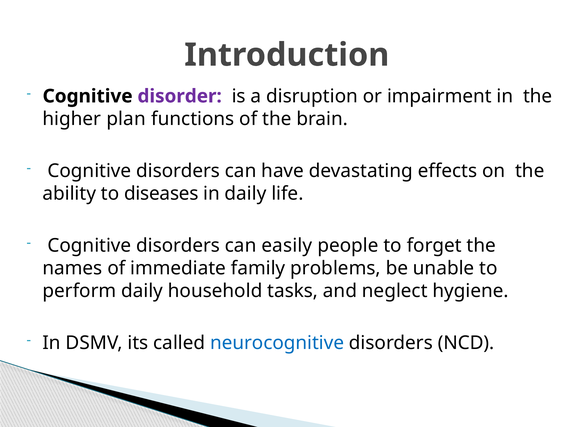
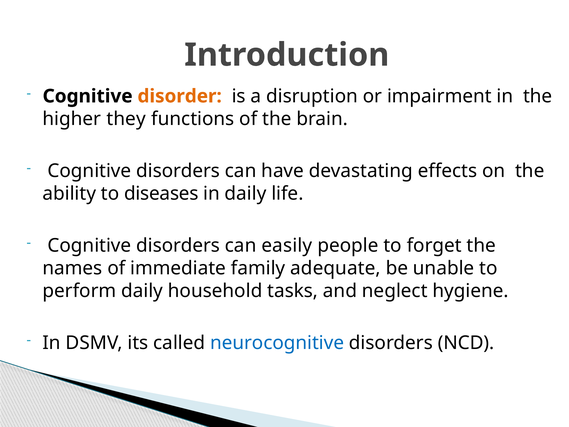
disorder colour: purple -> orange (180, 96)
plan: plan -> they (126, 119)
problems: problems -> adequate (335, 268)
